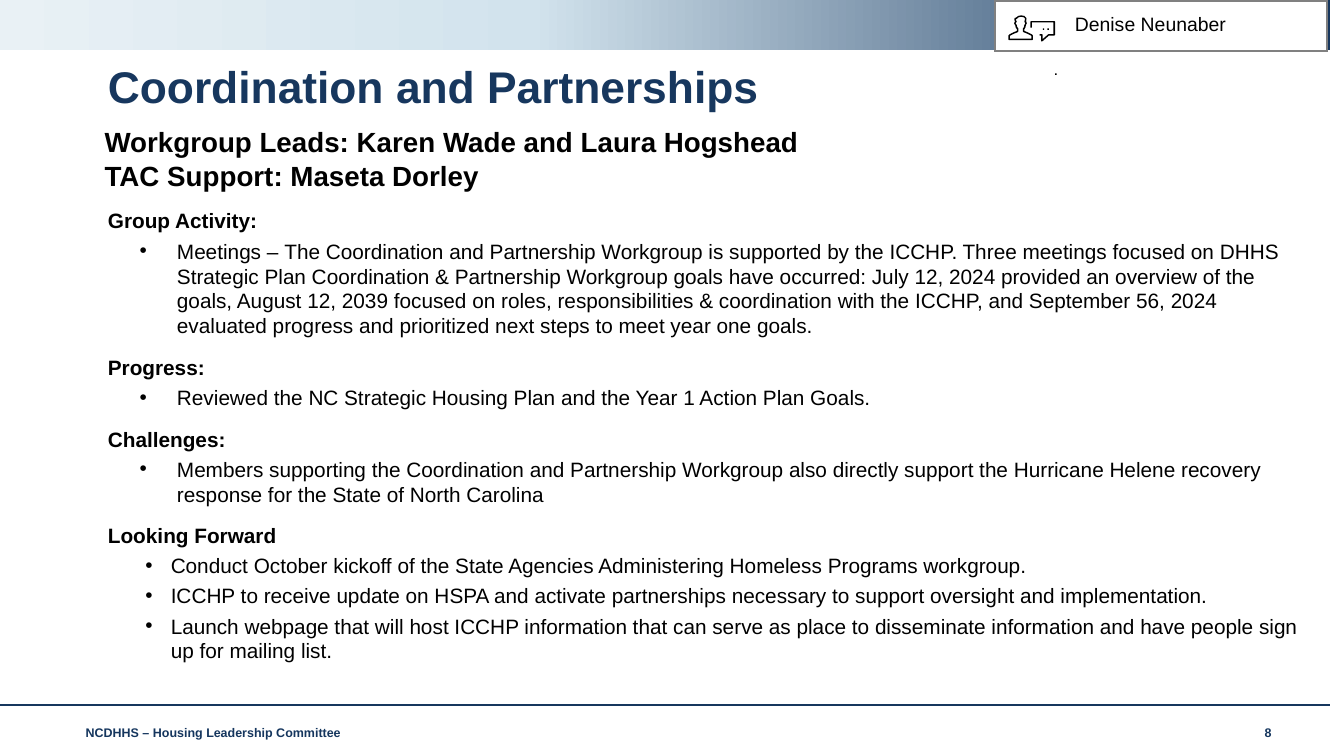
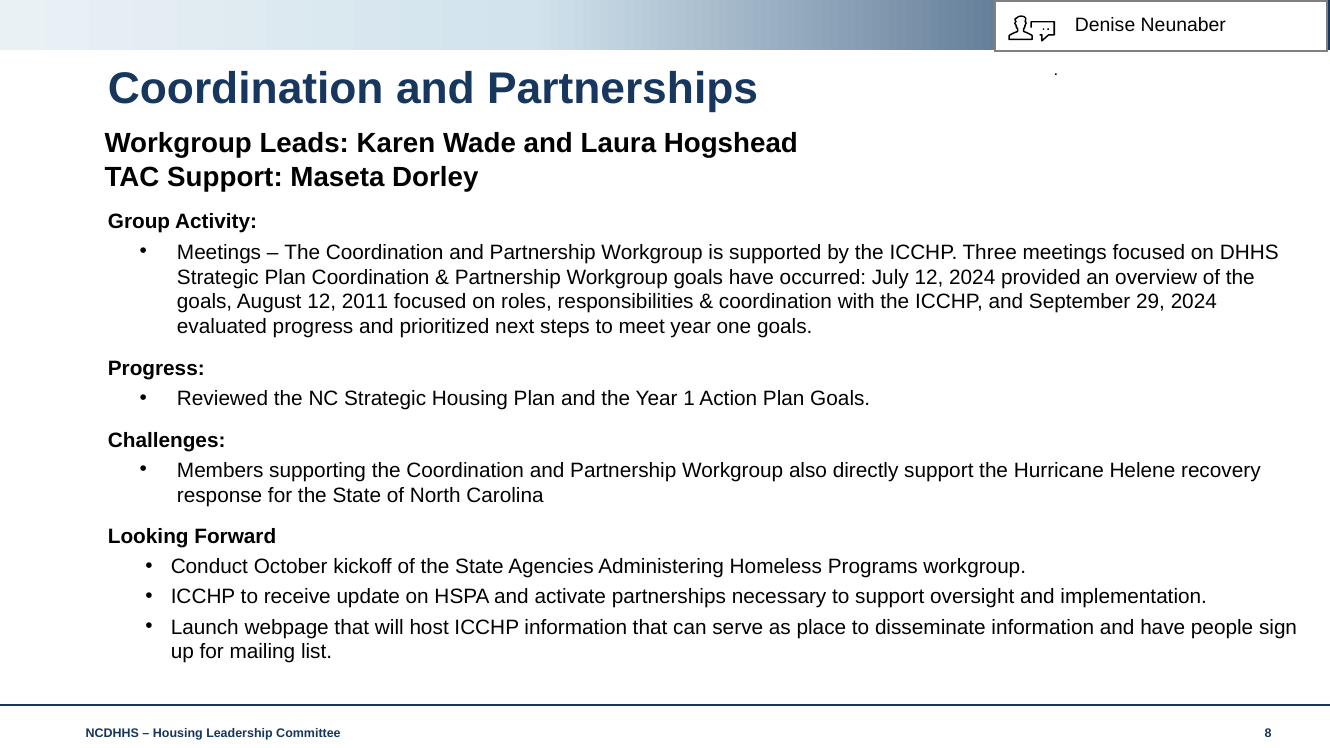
2039: 2039 -> 2011 (365, 302)
56: 56 -> 29 (1151, 302)
